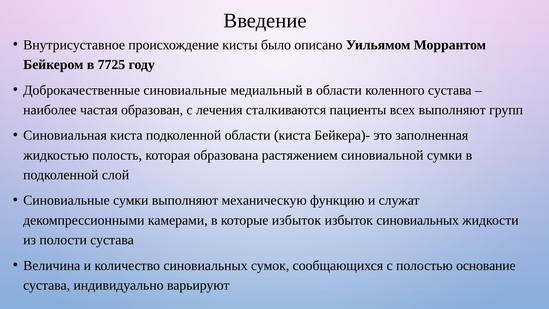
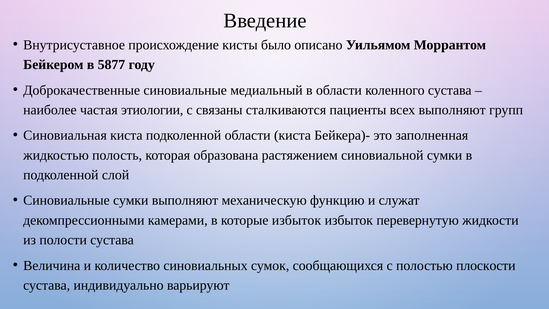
7725: 7725 -> 5877 (111, 65)
образован: образован -> этиологии (152, 110)
лечения: лечения -> связаны (219, 110)
избыток синовиальных: синовиальных -> перевернутую (418, 220)
основание: основание -> плоскости (486, 265)
